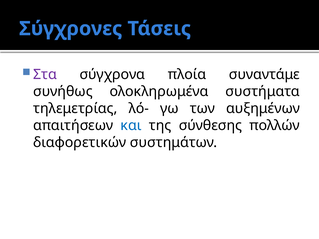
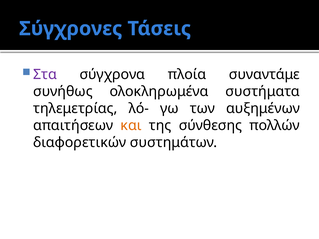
και colour: blue -> orange (131, 126)
